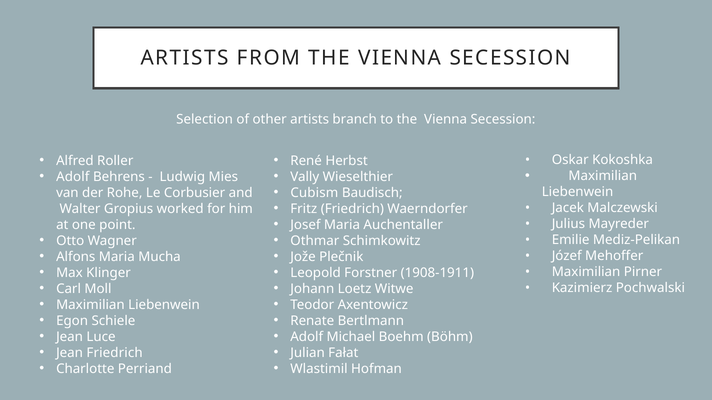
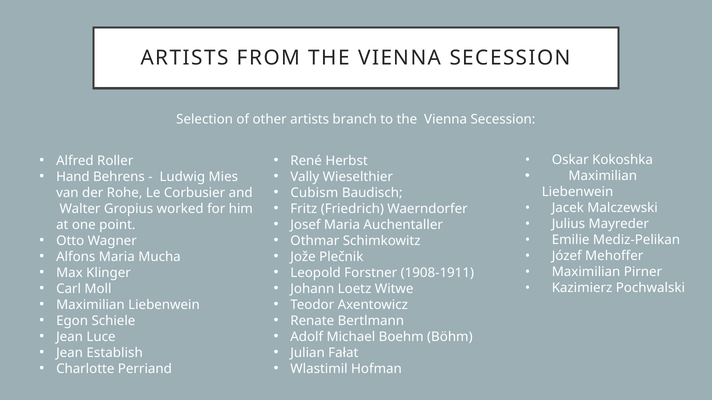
Adolf: Adolf -> Hand (73, 177)
Jean Friedrich: Friedrich -> Establish (115, 353)
